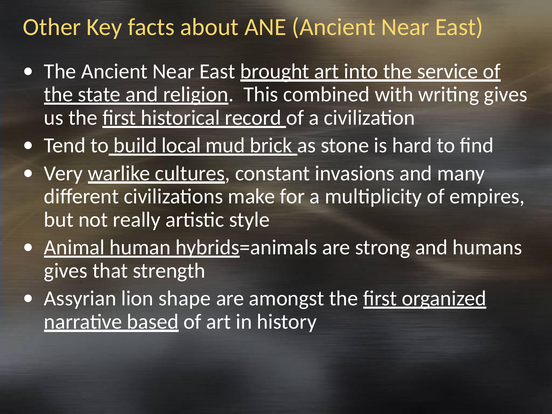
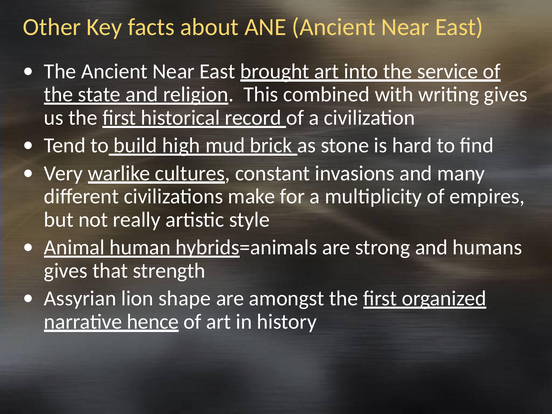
local: local -> high (181, 145)
based: based -> hence (153, 322)
